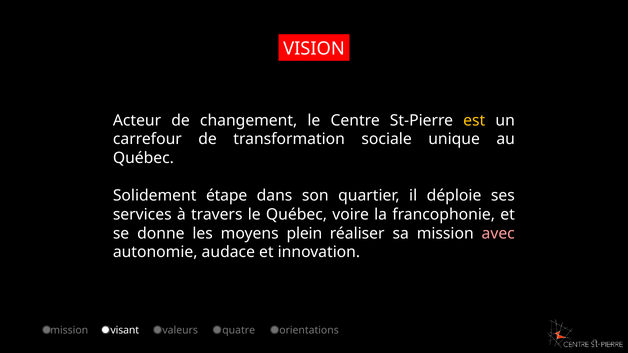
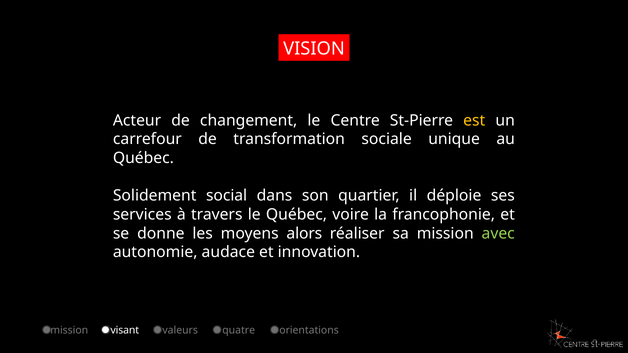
étape: étape -> social (227, 196)
plein: plein -> alors (304, 234)
avec colour: pink -> light green (498, 234)
